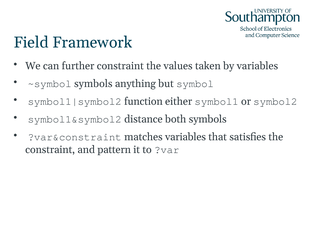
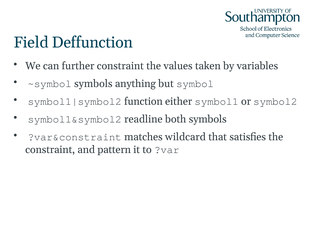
Framework: Framework -> Deffunction (92, 42)
distance: distance -> readline (143, 119)
matches variables: variables -> wildcard (185, 137)
